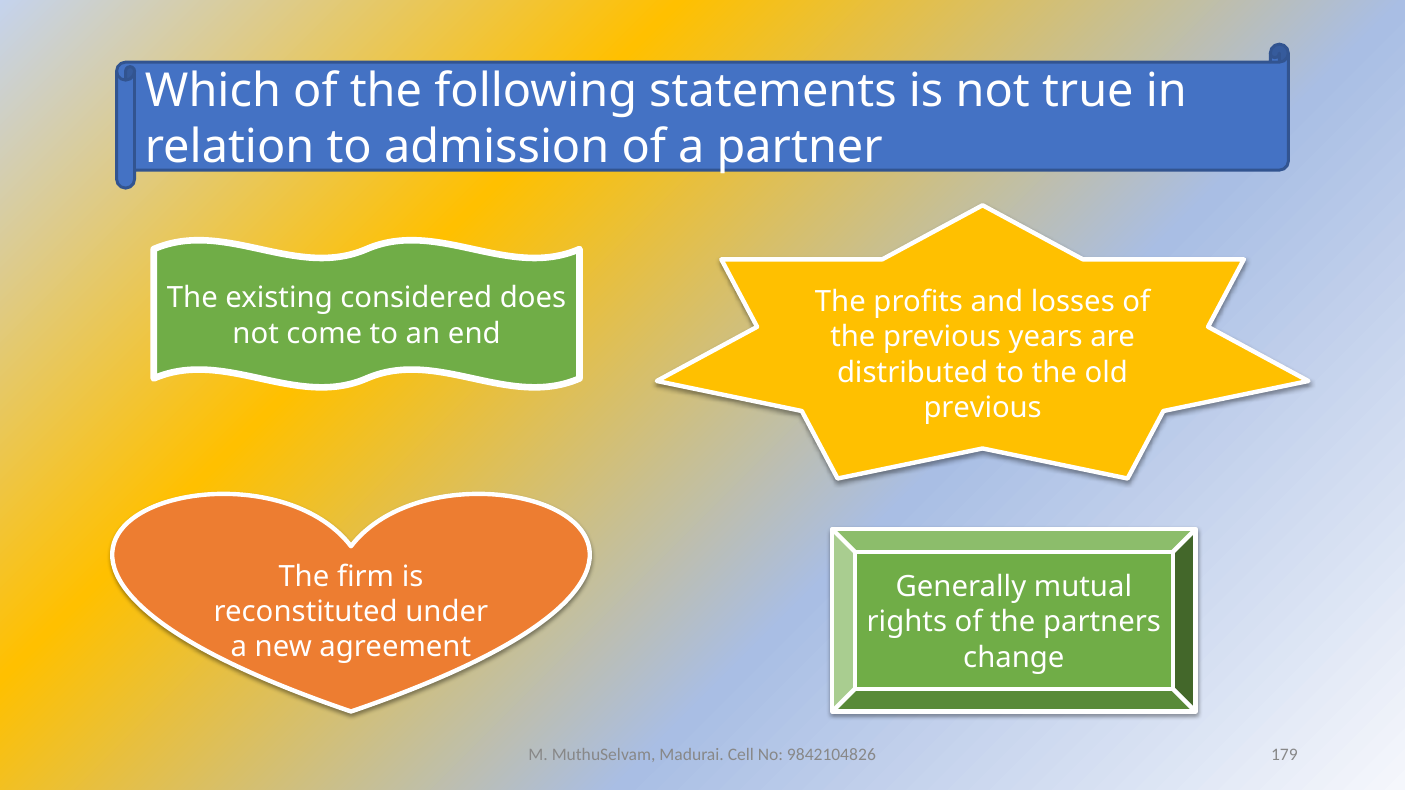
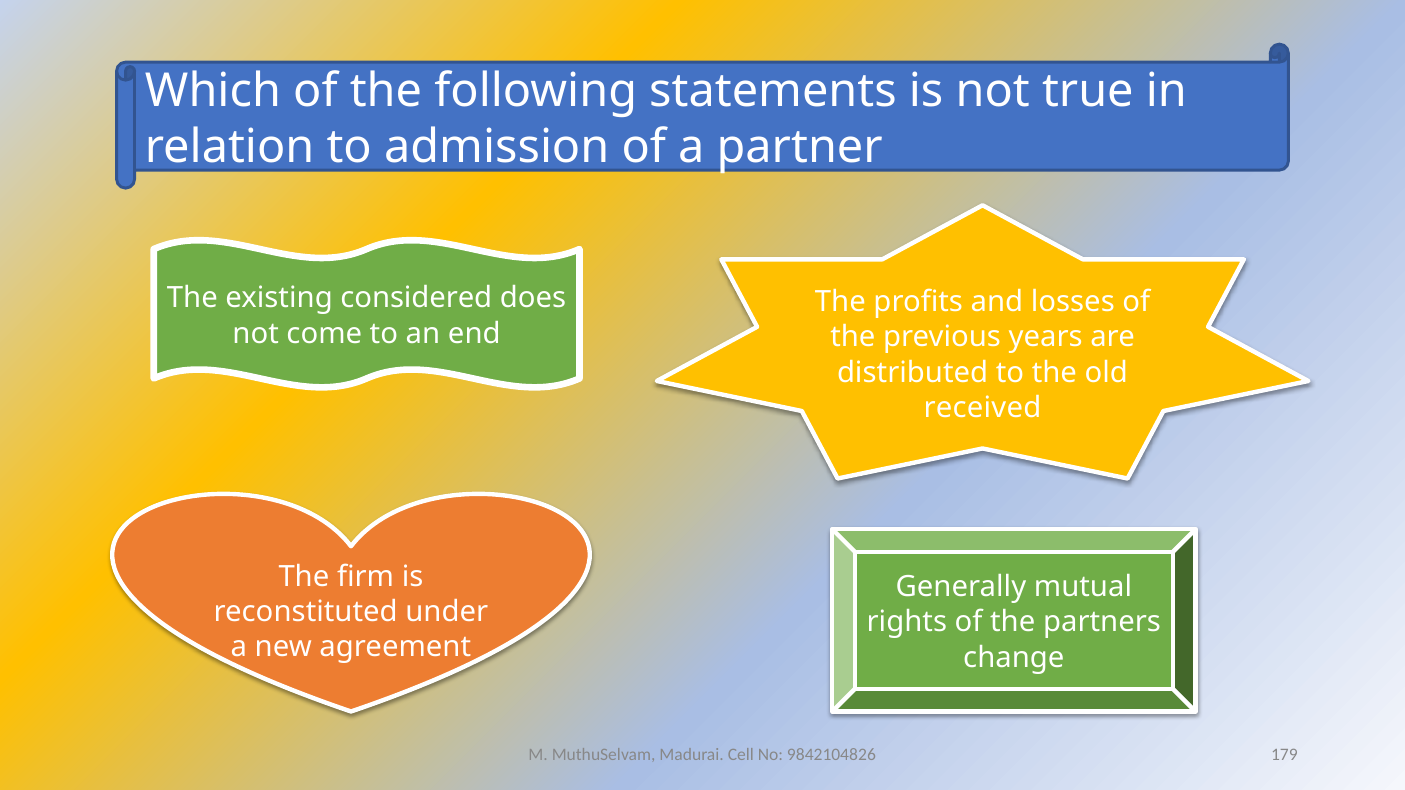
previous: previous -> received (982, 408)
